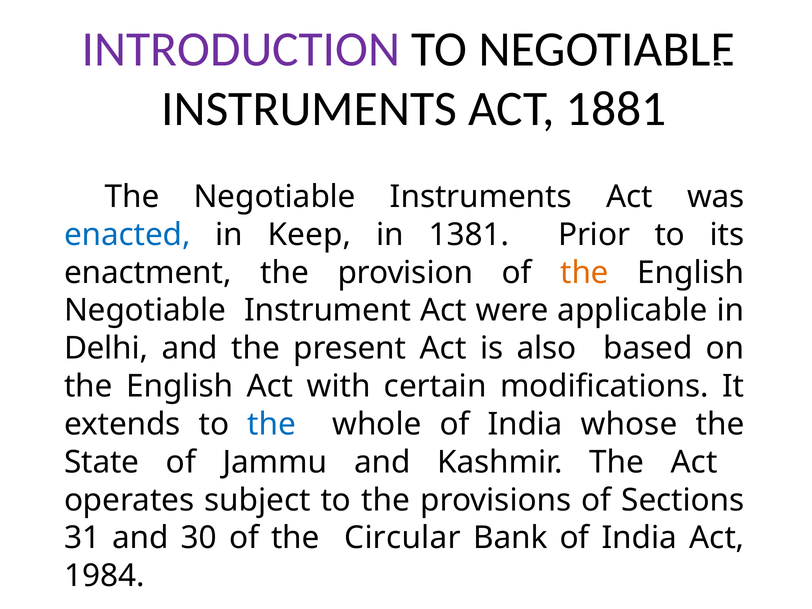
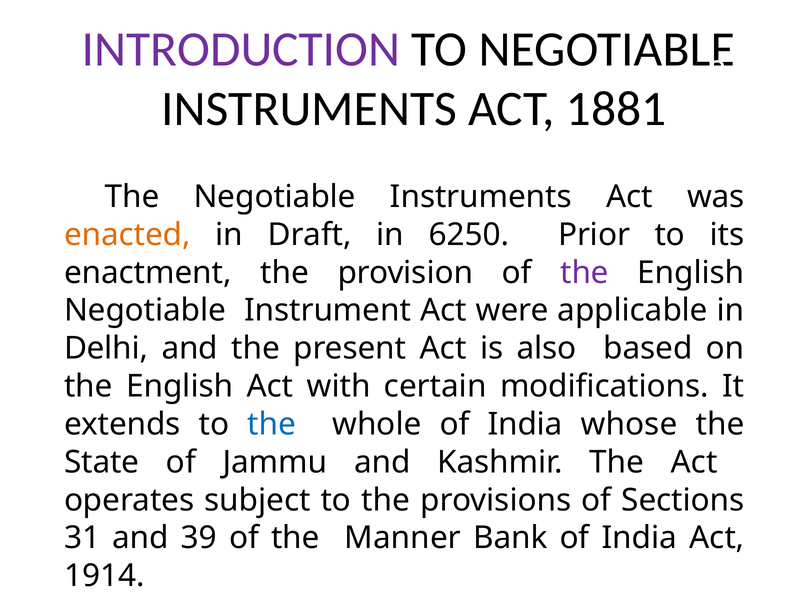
enacted colour: blue -> orange (127, 235)
Keep: Keep -> Draft (310, 235)
1381: 1381 -> 6250 (469, 235)
the colour: orange -> purple (585, 273)
30: 30 -> 39 (199, 538)
Circular: Circular -> Manner (403, 538)
1984: 1984 -> 1914 (104, 576)
